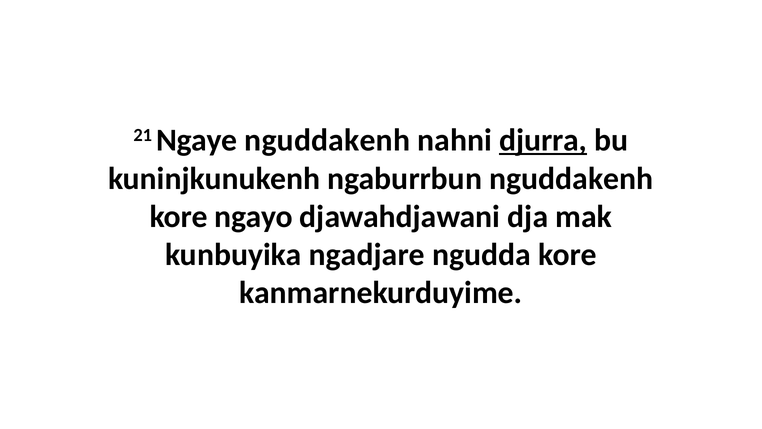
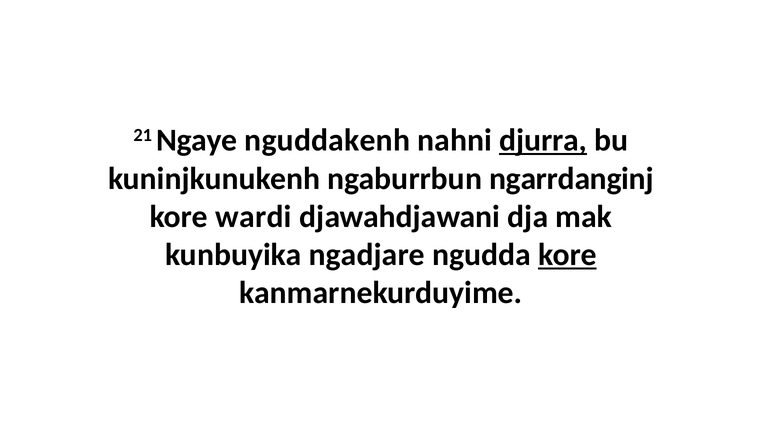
ngaburrbun nguddakenh: nguddakenh -> ngarrdanginj (571, 178)
ngayo: ngayo -> wardi (253, 217)
kore underline: none -> present (567, 255)
